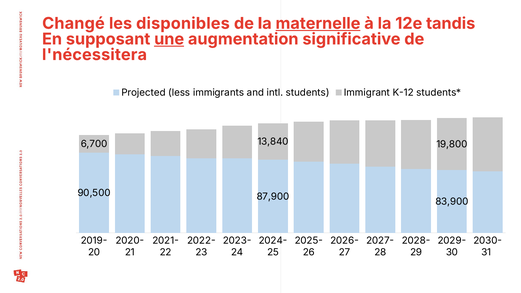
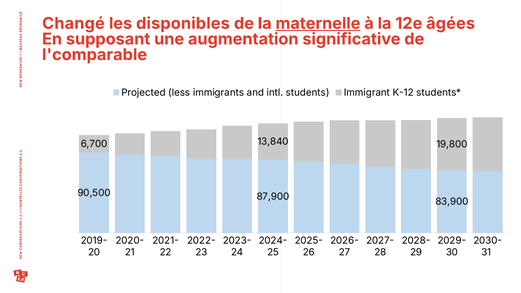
tandis: tandis -> âgées (451, 23)
une underline: present -> none (169, 39)
l'nécessitera: l'nécessitera -> l'comparable (95, 55)
